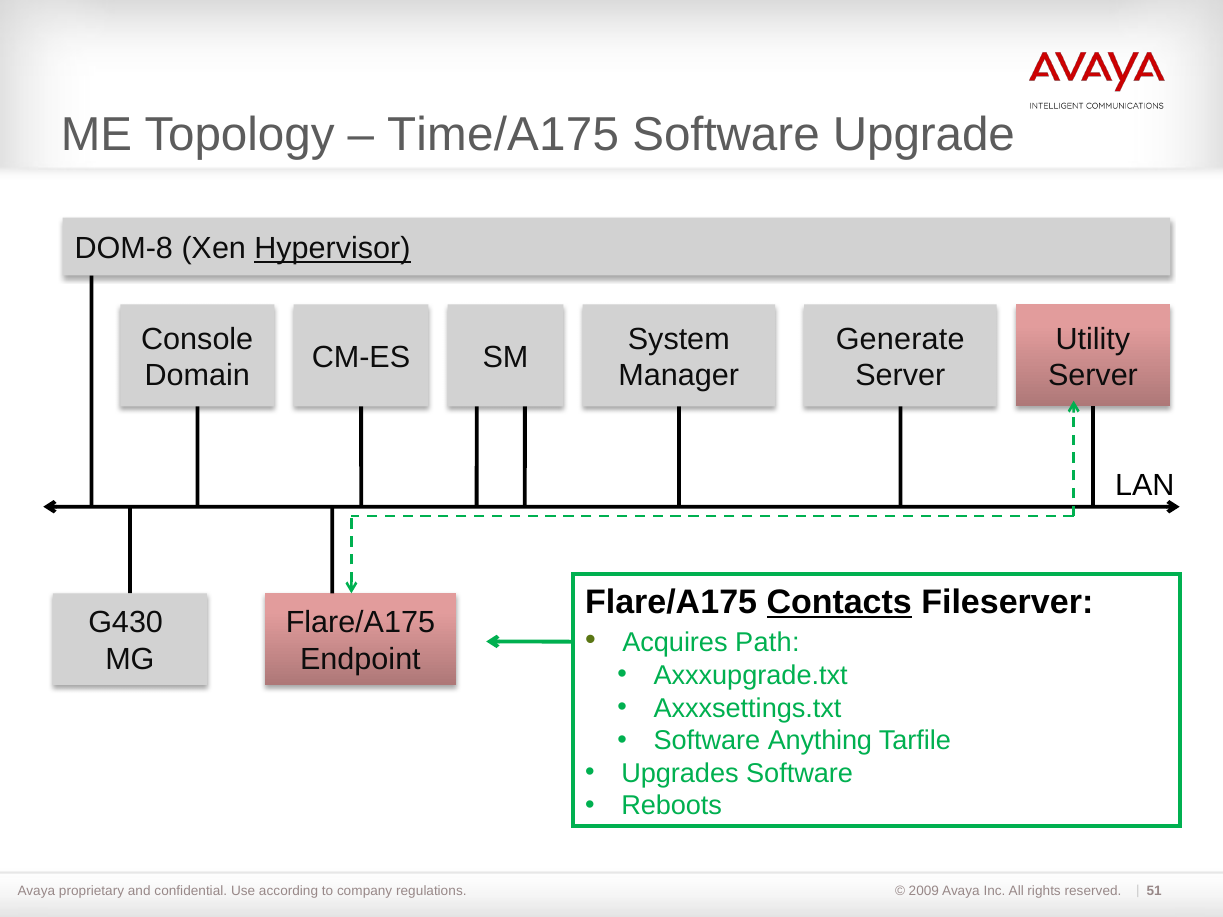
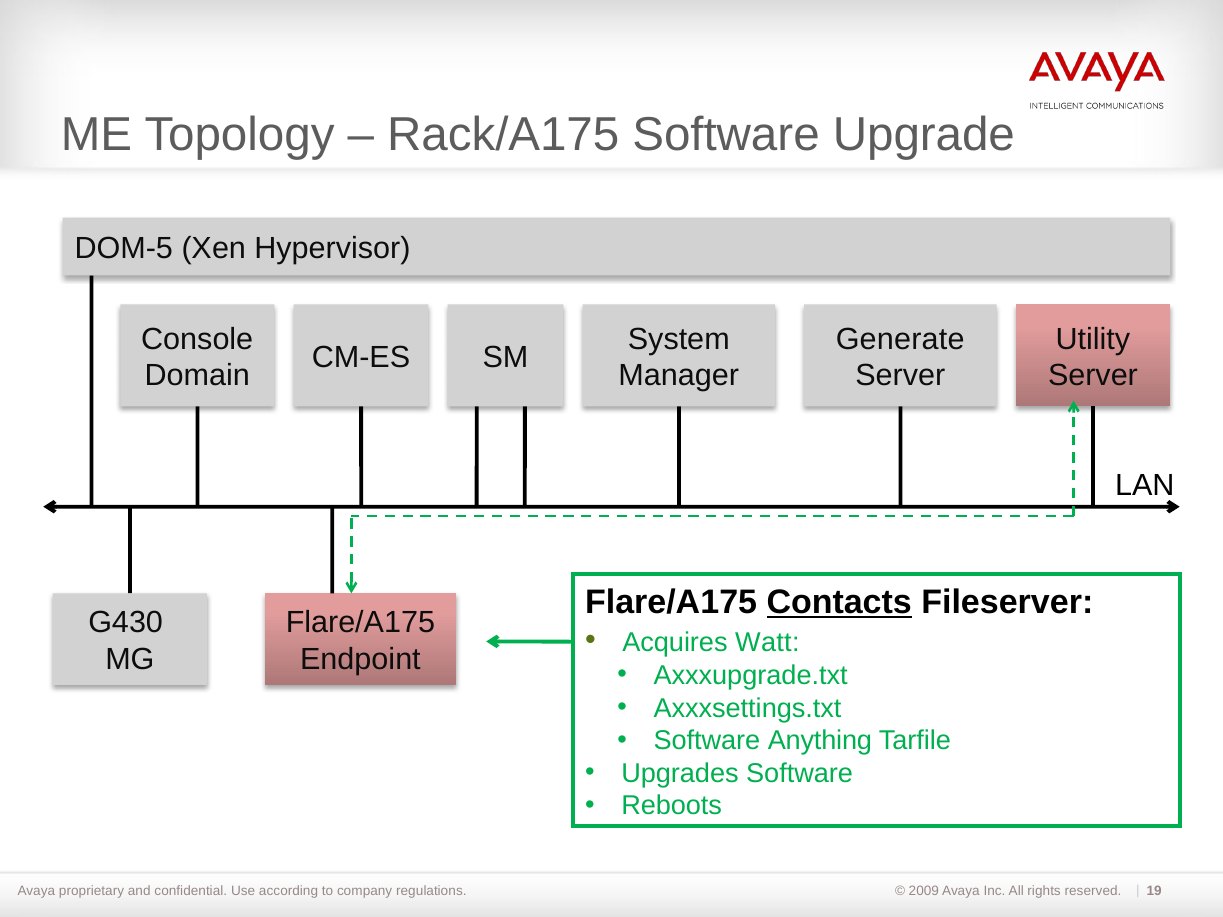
Time/A175: Time/A175 -> Rack/A175 (503, 135)
DOM-8: DOM-8 -> DOM-5 (124, 249)
Hypervisor underline: present -> none (332, 249)
Path: Path -> Watt (767, 643)
51: 51 -> 19 (1154, 891)
